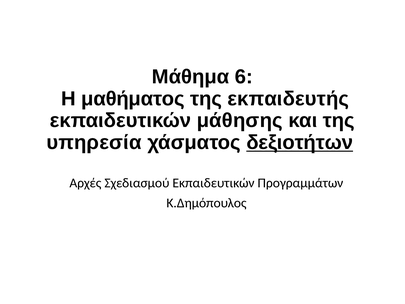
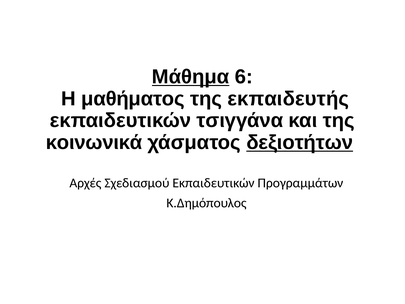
Μάθημα underline: none -> present (191, 77)
μάθησης: μάθησης -> τσιγγάνα (240, 120)
υπηρεσία: υπηρεσία -> κοινωνικά (94, 142)
